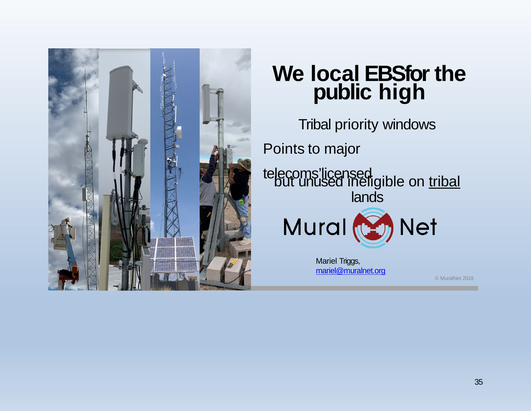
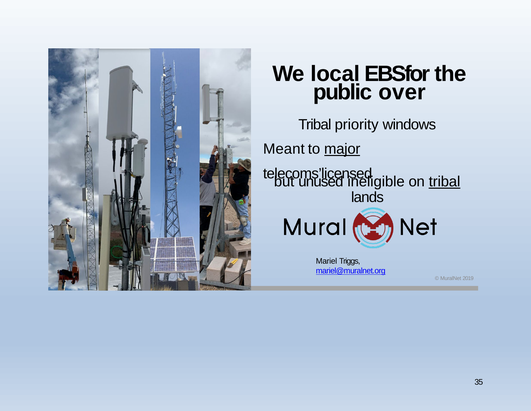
high: high -> over (402, 92)
Points: Points -> Meant (284, 149)
major underline: none -> present (342, 149)
